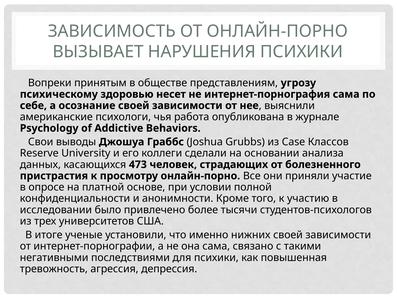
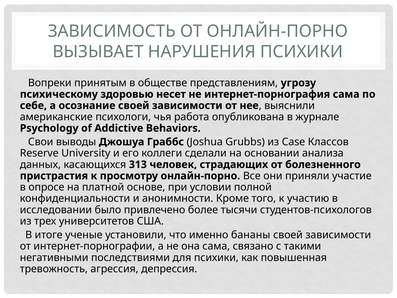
473: 473 -> 313 (138, 164)
нижних: нижних -> бананы (251, 235)
